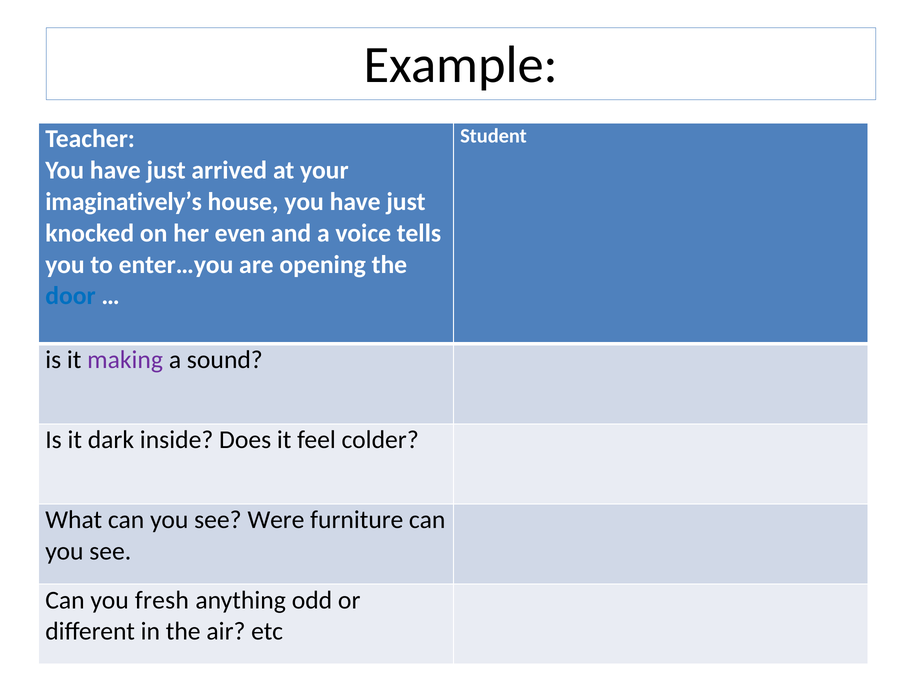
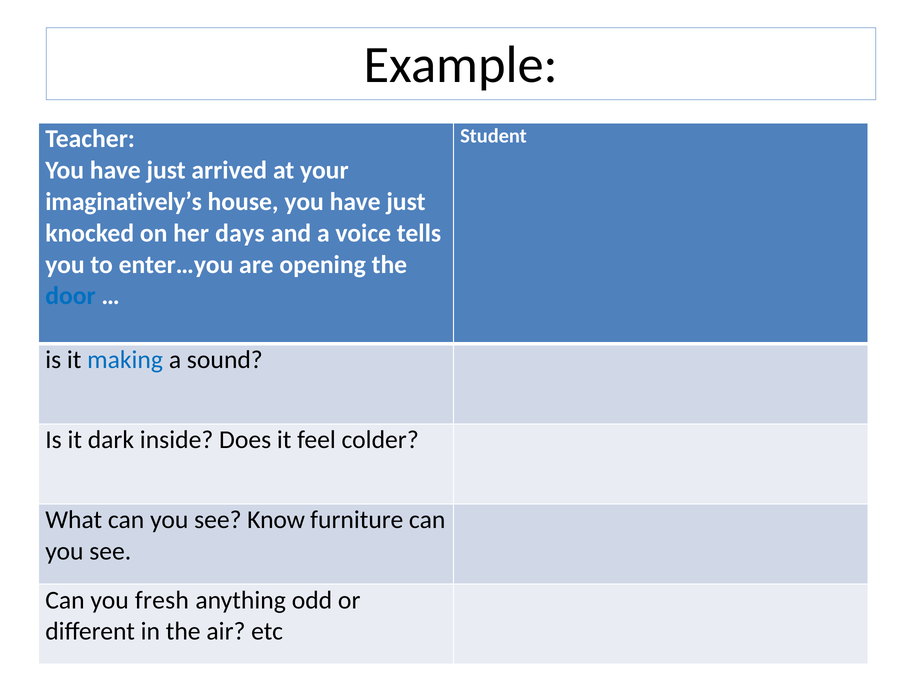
even: even -> days (240, 233)
making colour: purple -> blue (125, 359)
Were: Were -> Know (276, 520)
